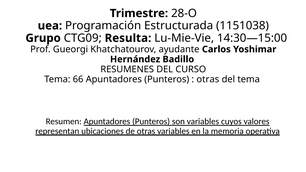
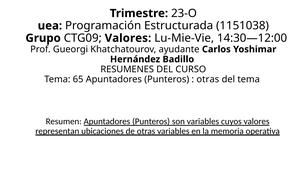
28-O: 28-O -> 23-O (184, 13)
CTG09 Resulta: Resulta -> Valores (128, 38)
14:30—15:00: 14:30—15:00 -> 14:30—12:00 (252, 38)
66: 66 -> 65 (78, 79)
